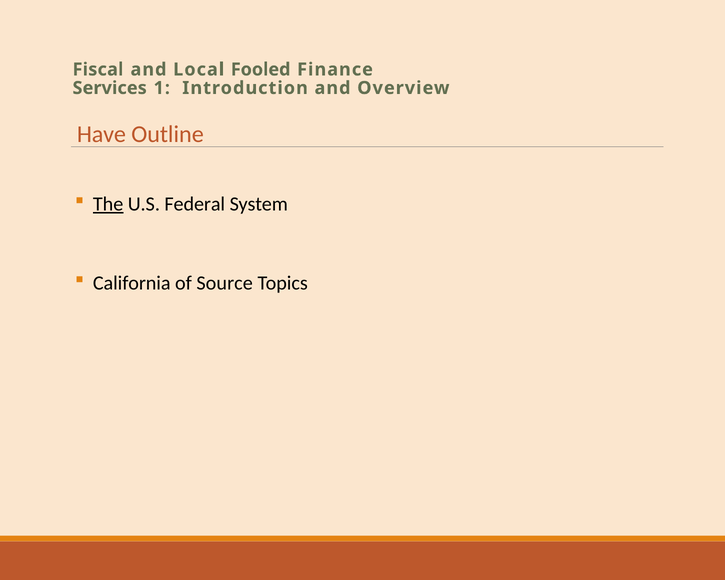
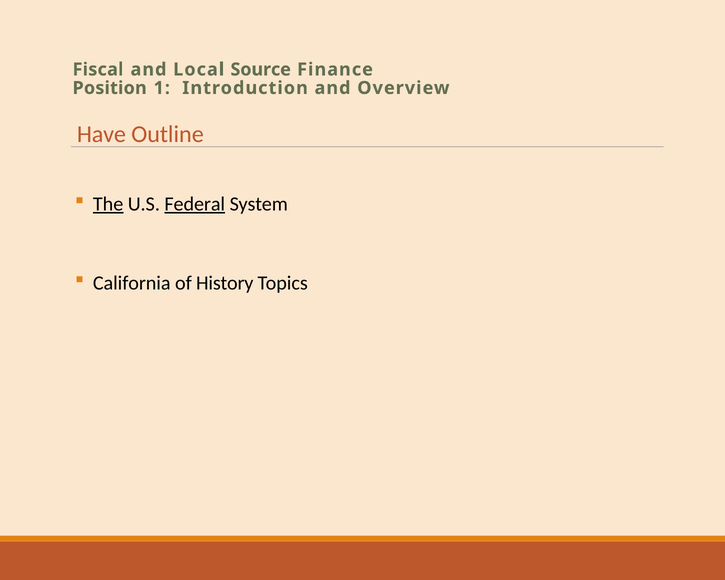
Fooled: Fooled -> Source (261, 70)
Services: Services -> Position (110, 88)
Federal underline: none -> present (195, 204)
Source: Source -> History (225, 283)
